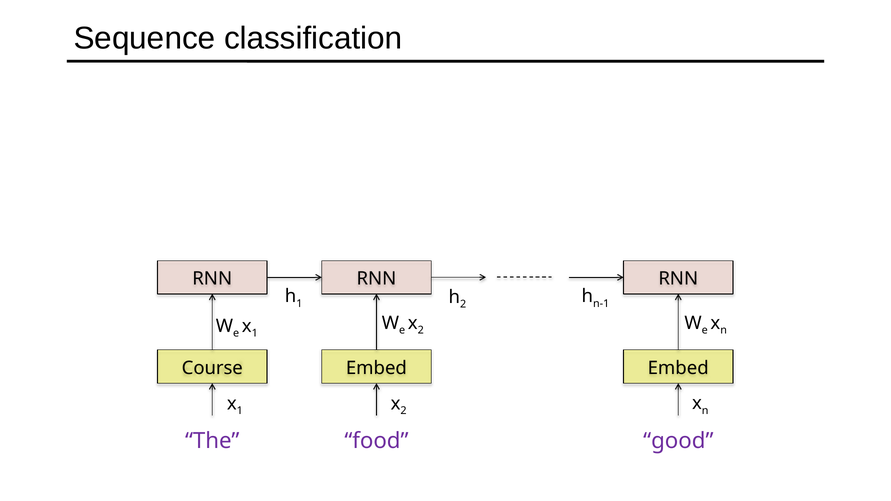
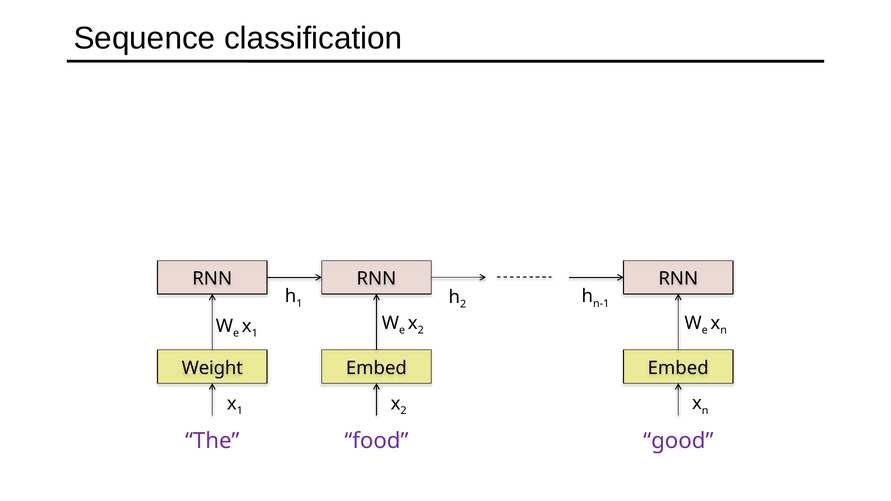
Course: Course -> Weight (212, 368)
